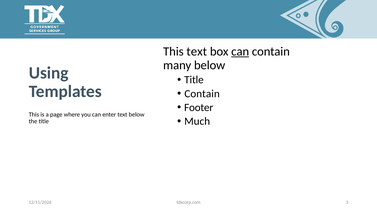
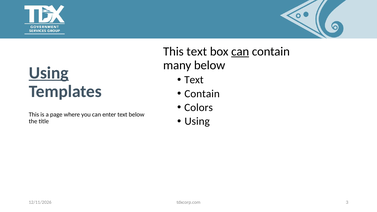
Using underline: none -> present (49, 73)
Title: Title -> Text (194, 80)
Footer: Footer -> Colors (199, 108)
Much: Much -> Using (197, 121)
